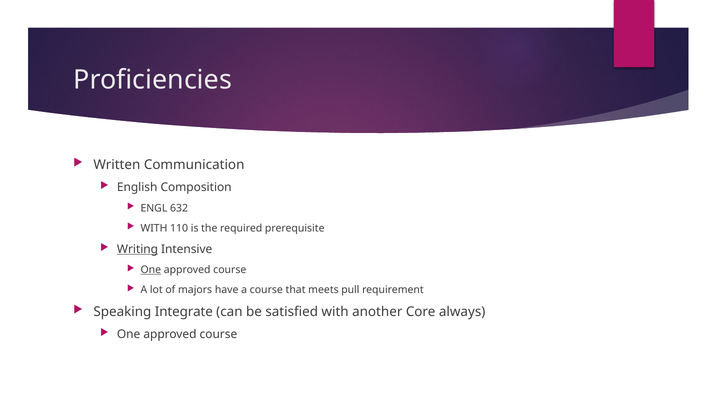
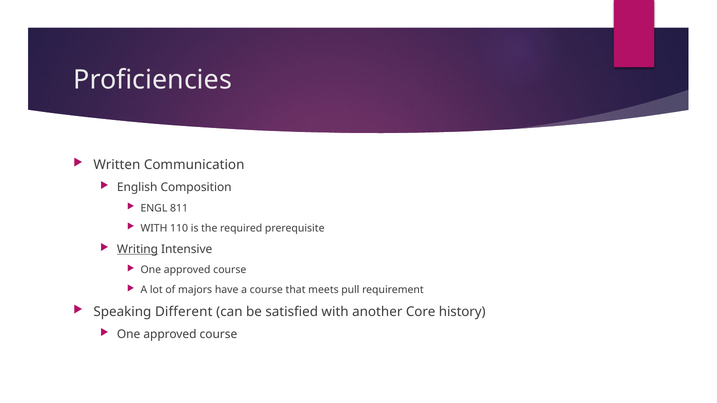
632: 632 -> 811 (179, 208)
One underline: present -> none (151, 270)
Integrate: Integrate -> Different (184, 312)
always: always -> history (462, 312)
